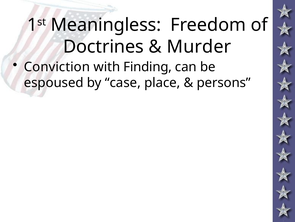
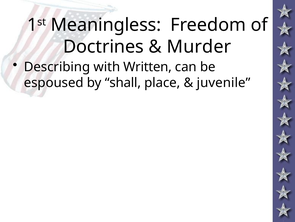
Conviction: Conviction -> Describing (57, 67)
Finding: Finding -> Written (148, 67)
case: case -> shall (123, 83)
persons: persons -> juvenile (224, 83)
